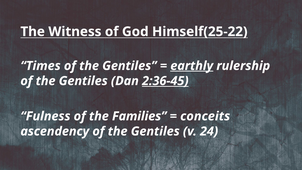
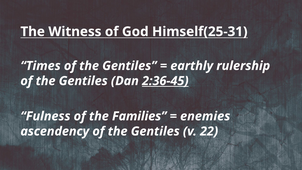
Himself(25-22: Himself(25-22 -> Himself(25-31 (200, 32)
earthly underline: present -> none (192, 66)
conceits: conceits -> enemies (205, 116)
24: 24 -> 22 (209, 131)
